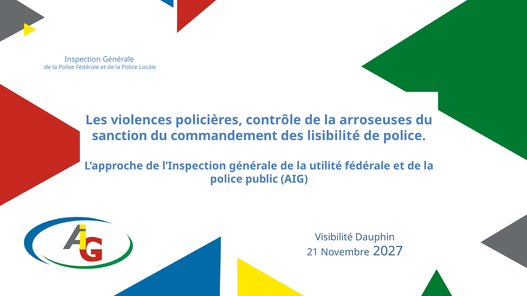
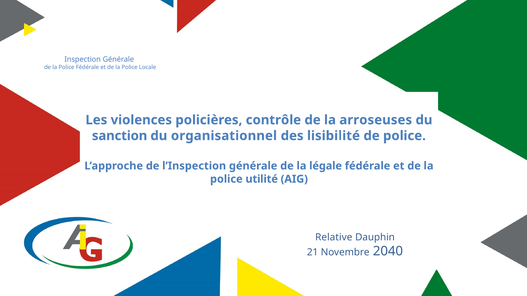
commandement: commandement -> organisationnel (224, 136)
utilité: utilité -> légale (326, 166)
public: public -> utilité (262, 179)
Visibilité: Visibilité -> Relative (334, 238)
2027: 2027 -> 2040 (388, 252)
